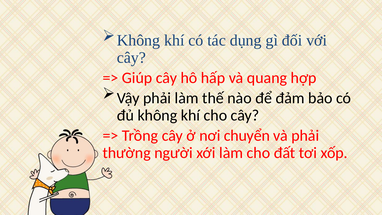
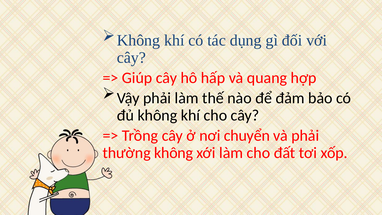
thường người: người -> không (174, 153)
